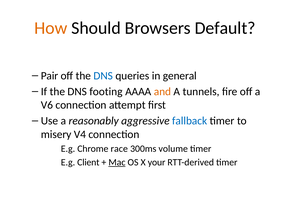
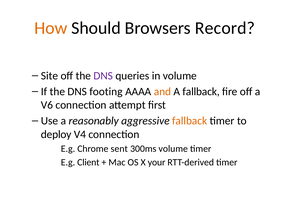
Default: Default -> Record (225, 28)
Pair: Pair -> Site (50, 76)
DNS colour: blue -> purple (103, 76)
in general: general -> volume (180, 76)
A tunnels: tunnels -> fallback (201, 91)
fallback colour: blue -> orange (190, 121)
misery: misery -> deploy (56, 134)
race: race -> sent (119, 148)
Mac underline: present -> none (117, 162)
